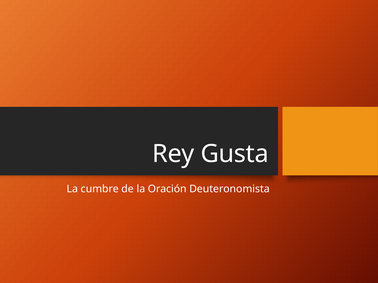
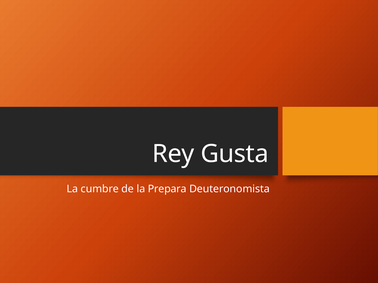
Oración: Oración -> Prepara (167, 189)
